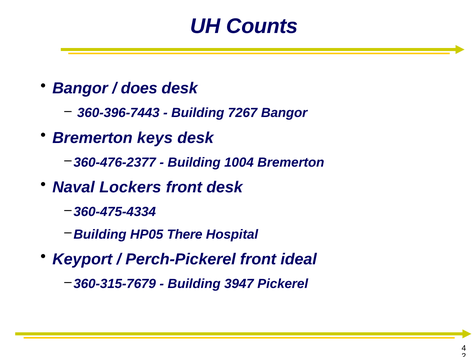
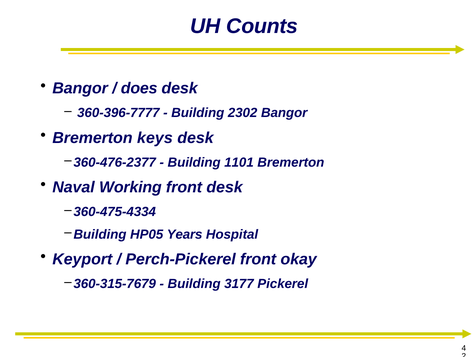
360-396-7443: 360-396-7443 -> 360-396-7777 (118, 113)
7267: 7267 -> 2302 (243, 113)
1004: 1004 -> 1101 (239, 162)
Lockers: Lockers -> Working (130, 187)
There: There -> Years (185, 234)
ideal: ideal -> okay (299, 259)
3947: 3947 -> 3177 (239, 284)
